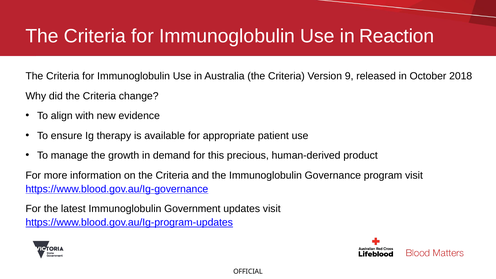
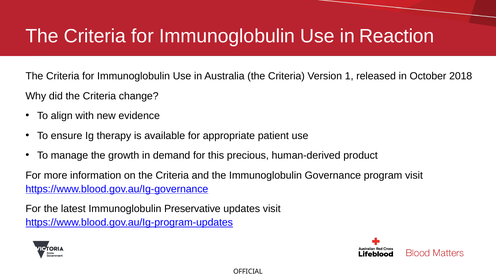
9: 9 -> 1 (349, 76)
Government: Government -> Preservative (192, 209)
